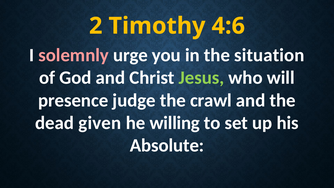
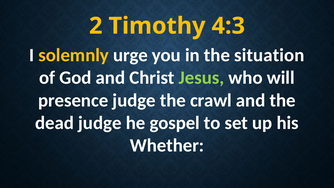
4:6: 4:6 -> 4:3 (228, 26)
solemnly colour: pink -> yellow (74, 55)
dead given: given -> judge (100, 123)
willing: willing -> gospel (175, 123)
Absolute: Absolute -> Whether (167, 145)
